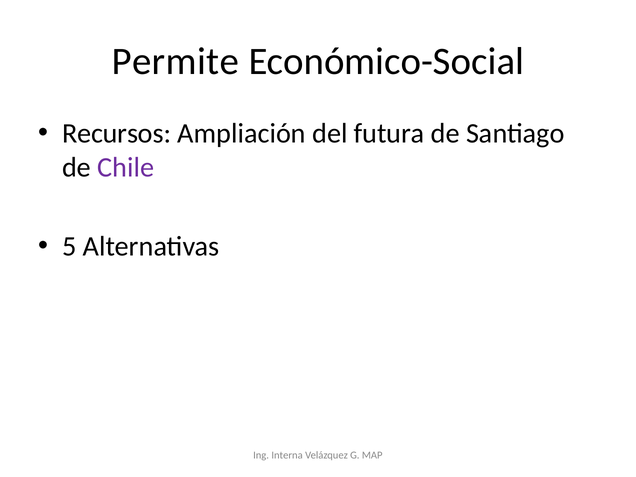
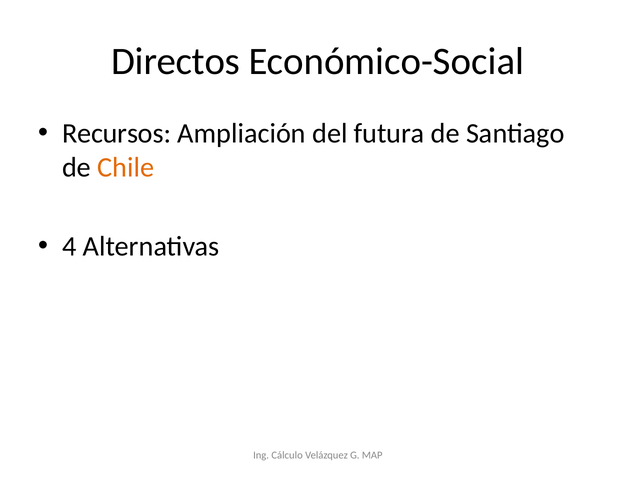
Permite: Permite -> Directos (176, 62)
Chile colour: purple -> orange (126, 167)
5: 5 -> 4 (69, 247)
Interna: Interna -> Cálculo (287, 455)
